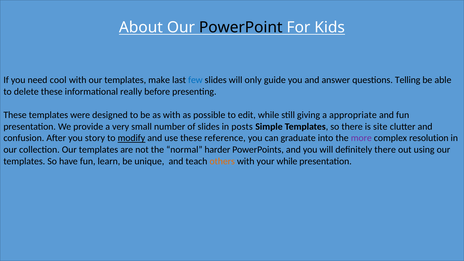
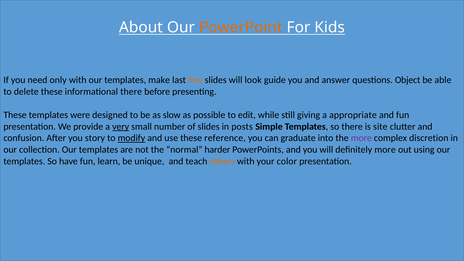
PowerPoint colour: black -> orange (241, 27)
cool: cool -> only (58, 80)
few colour: blue -> orange (195, 80)
only: only -> look (253, 80)
Telling: Telling -> Object (408, 80)
informational really: really -> there (131, 92)
as with: with -> slow (172, 115)
very underline: none -> present (121, 127)
resolution: resolution -> discretion (429, 138)
definitely there: there -> more (385, 150)
your while: while -> color (287, 161)
